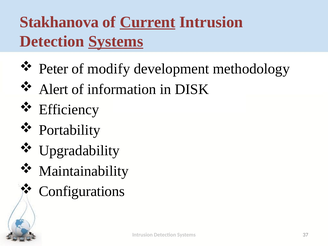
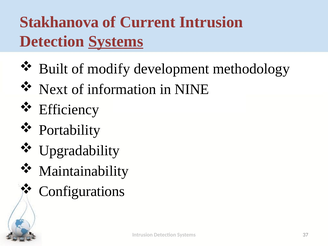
Current underline: present -> none (148, 22)
Peter: Peter -> Built (53, 69)
Alert: Alert -> Next (53, 89)
DISK: DISK -> NINE (192, 89)
